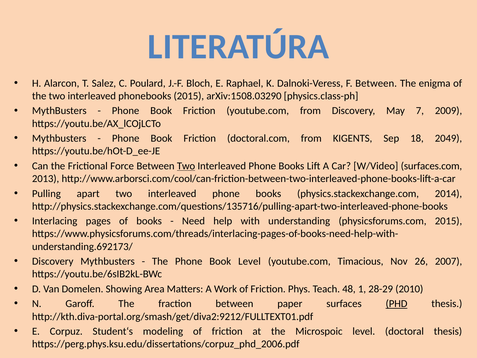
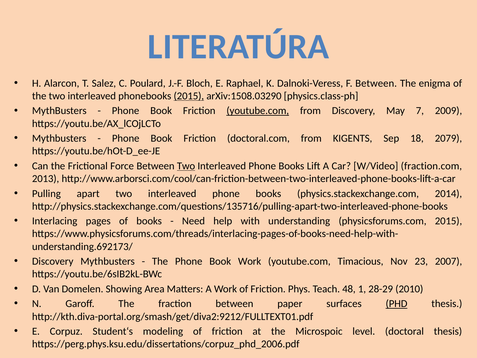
2015 underline: none -> present (189, 96)
youtube.com underline: none -> present (258, 111)
2049: 2049 -> 2079 (449, 138)
surfaces.com: surfaces.com -> fraction.com (431, 166)
Book Level: Level -> Work (250, 261)
26: 26 -> 23 (421, 261)
